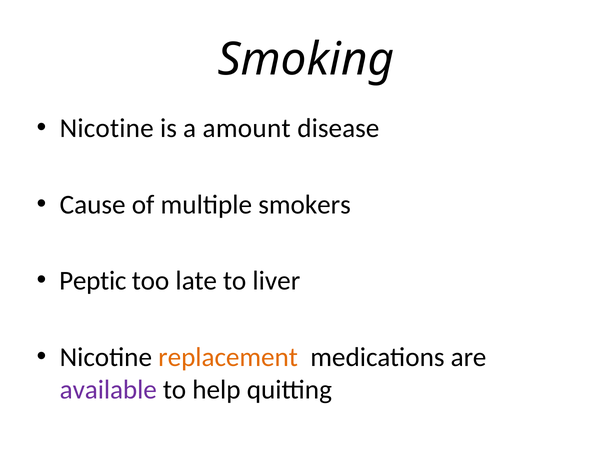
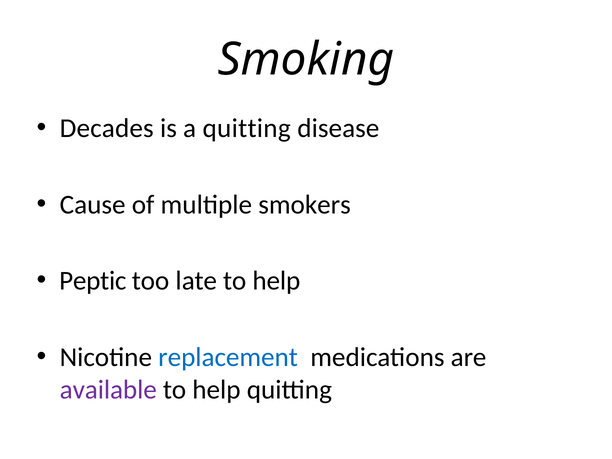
Nicotine: Nicotine -> Decades (107, 128)
a amount: amount -> quitting (247, 128)
late to liver: liver -> help (276, 281)
replacement colour: orange -> blue (228, 357)
